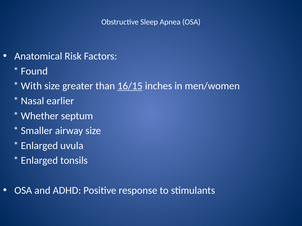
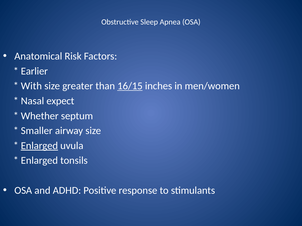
Found: Found -> Earlier (34, 71)
earlier: earlier -> expect (60, 101)
Enlarged underline: none -> present (39, 146)
